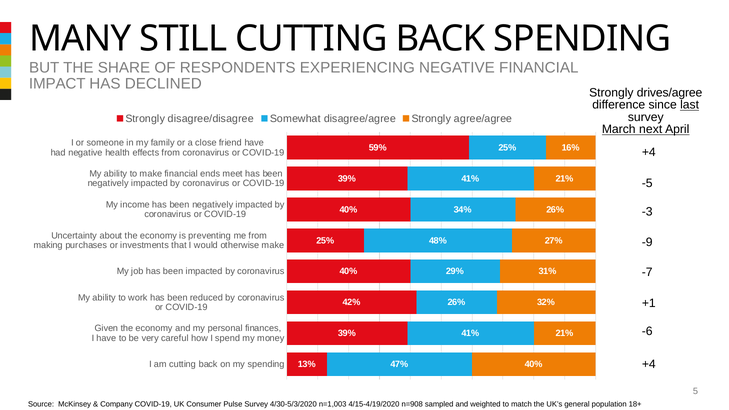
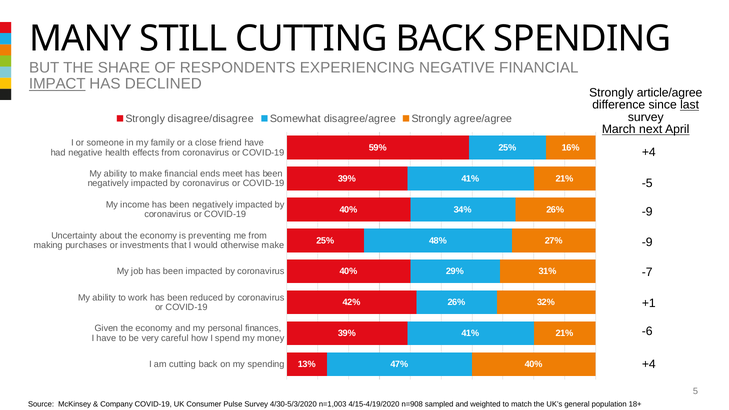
IMPACT underline: none -> present (57, 84)
drives/agree: drives/agree -> article/agree (670, 93)
-3: -3 -> -9 (647, 212)
